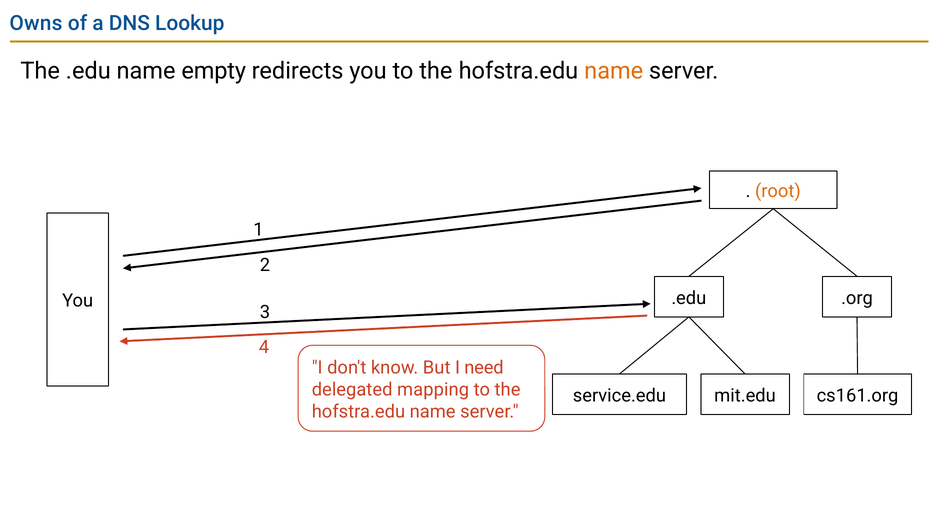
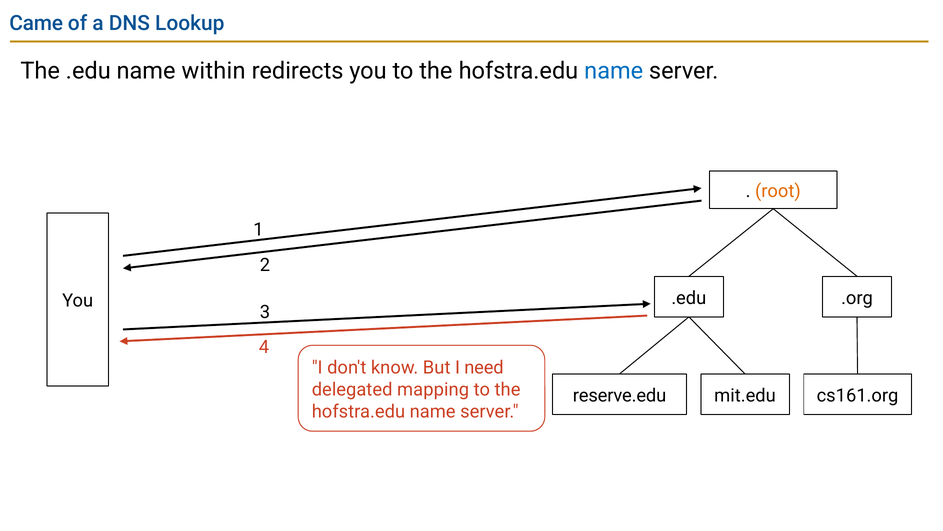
Owns: Owns -> Came (36, 23)
empty: empty -> within (214, 71)
name colour: orange -> blue (614, 71)
service.edu: service.edu -> reserve.edu (620, 395)
